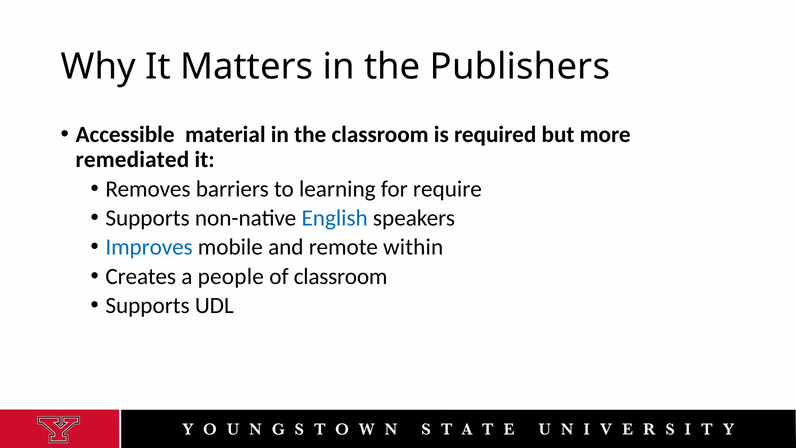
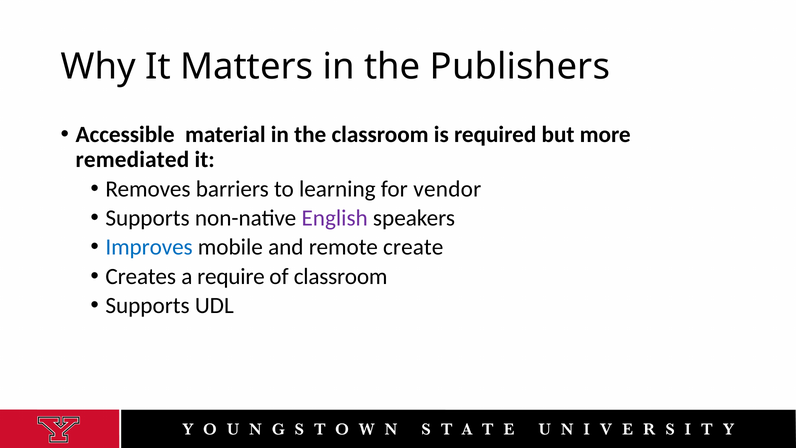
require: require -> vendor (447, 189)
English colour: blue -> purple (335, 218)
within: within -> create (413, 247)
people: people -> require (231, 276)
